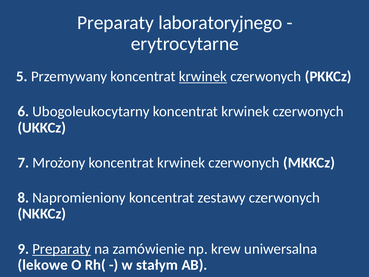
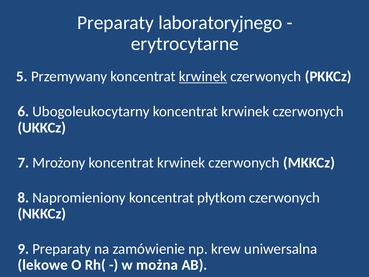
zestawy: zestawy -> płytkom (222, 198)
Preparaty underline: present -> none (62, 249)
stałym: stałym -> można (157, 265)
